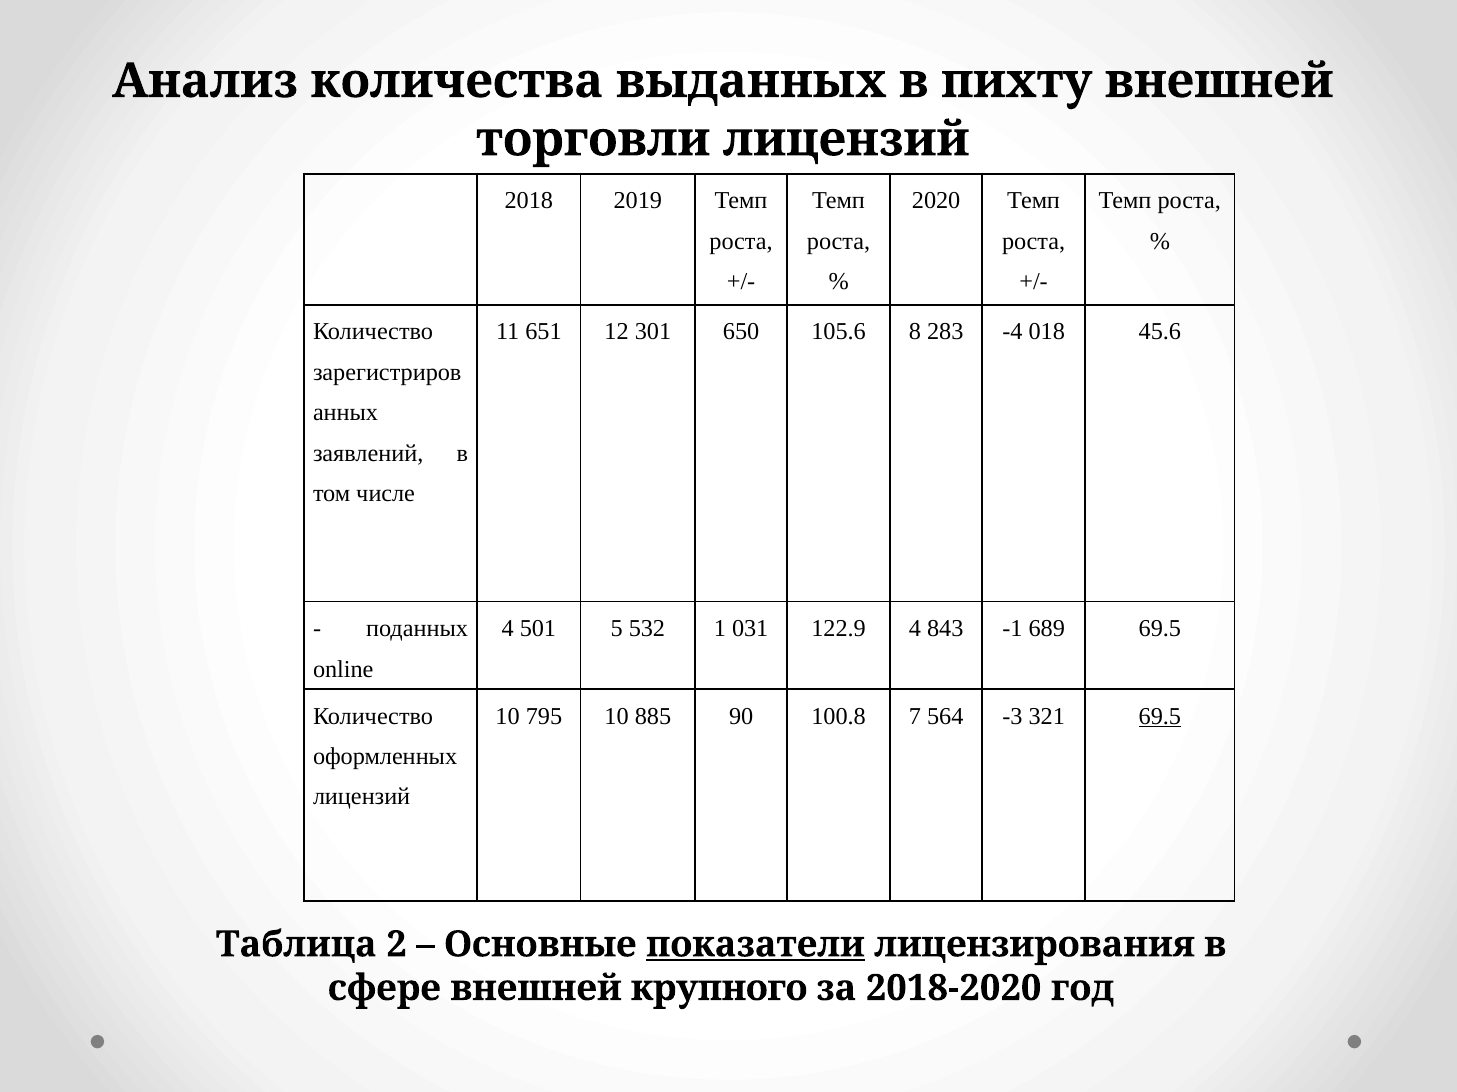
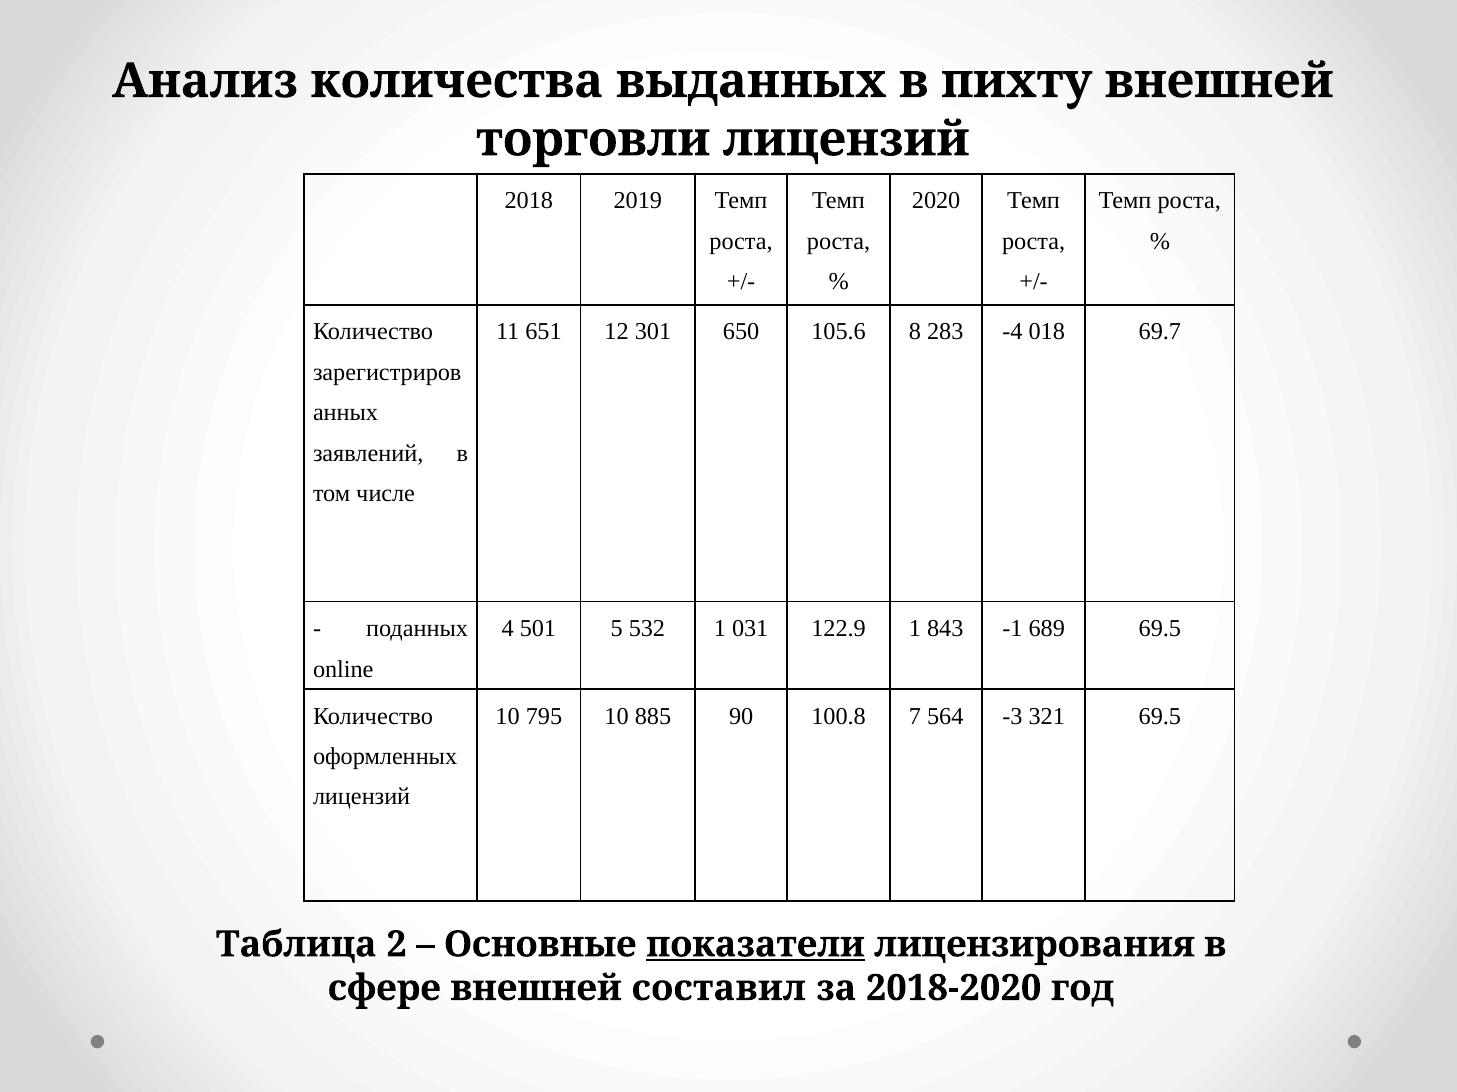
45.6: 45.6 -> 69.7 (1160, 332)
122.9 4: 4 -> 1 (915, 629)
69.5 underline: present -> none (1160, 717)
крупного: крупного -> составил (719, 989)
